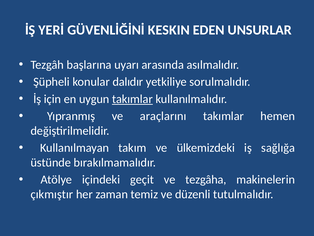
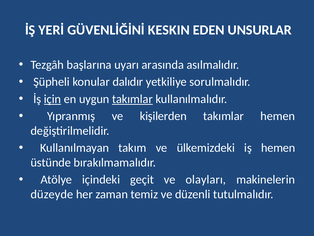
için underline: none -> present (52, 99)
araçlarını: araçlarını -> kişilerden (163, 116)
iş sağlığa: sağlığa -> hemen (278, 148)
tezgâha: tezgâha -> olayları (206, 179)
çıkmıştır: çıkmıştır -> düzeyde (52, 194)
